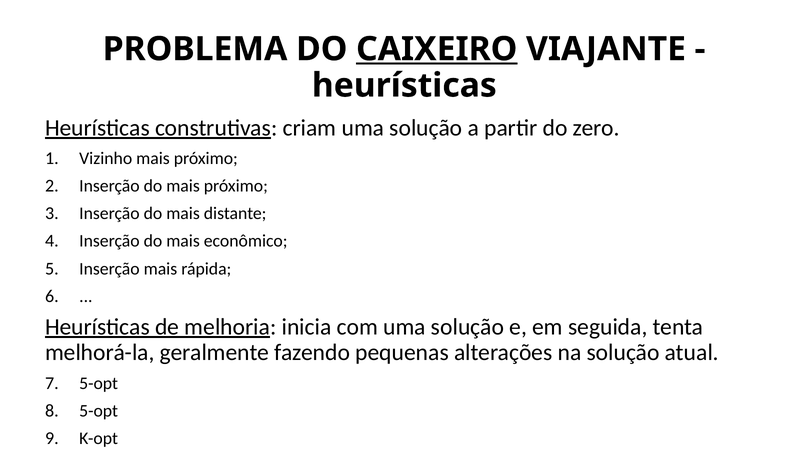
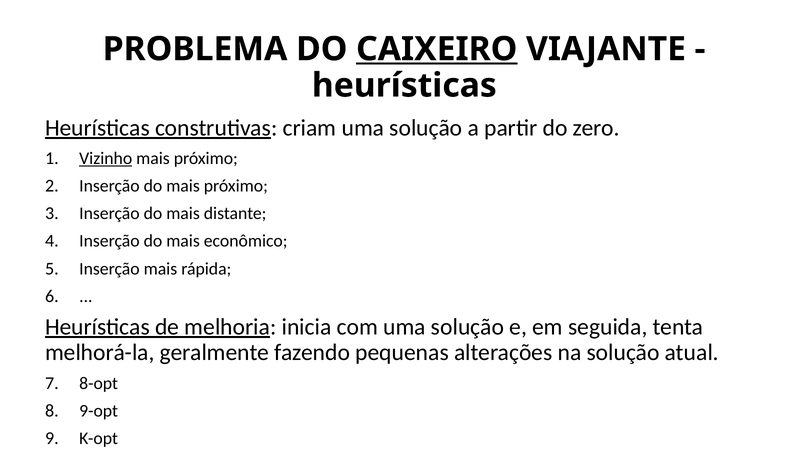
Vizinho underline: none -> present (106, 159)
5-opt: 5-opt -> 8-opt (99, 383)
5-opt: 5-opt -> 9-opt (99, 411)
